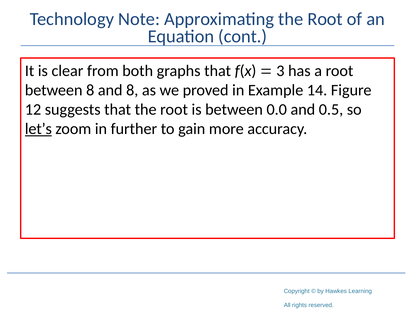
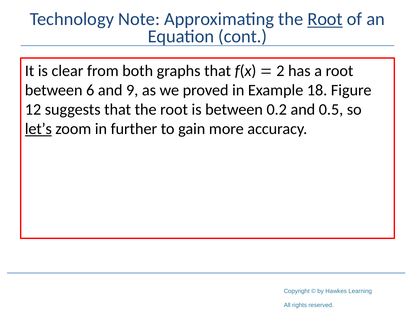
Root underline: none -> present (325, 19)
3: 3 -> 2 (280, 71)
between 8: 8 -> 6 (90, 90)
and 8: 8 -> 9 (132, 90)
14: 14 -> 18 (317, 90)
0.0: 0.0 -> 0.2 (277, 110)
